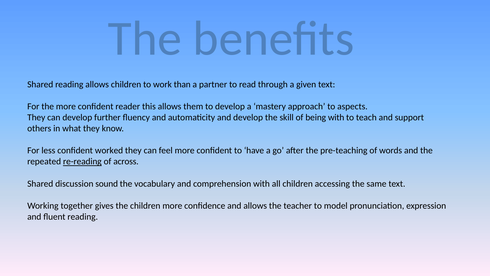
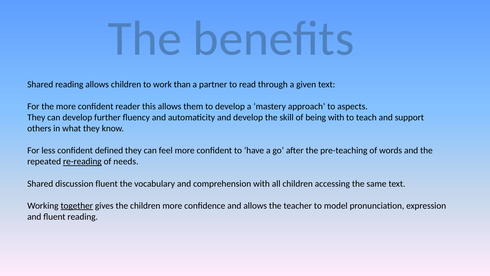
worked: worked -> defined (109, 150)
across: across -> needs (126, 161)
discussion sound: sound -> fluent (107, 183)
together underline: none -> present (77, 205)
